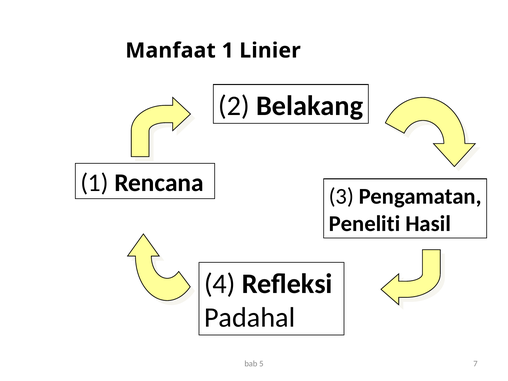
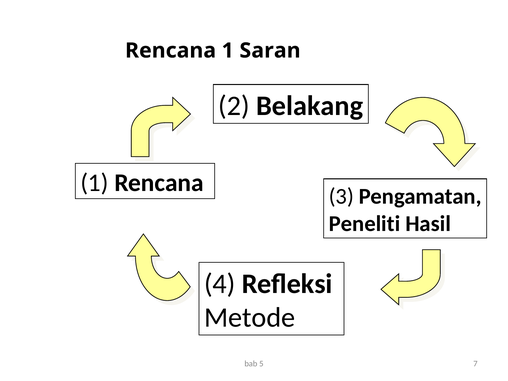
Manfaat: Manfaat -> Rencana (171, 51)
Linier: Linier -> Saran (270, 51)
Padahal: Padahal -> Metode (250, 318)
